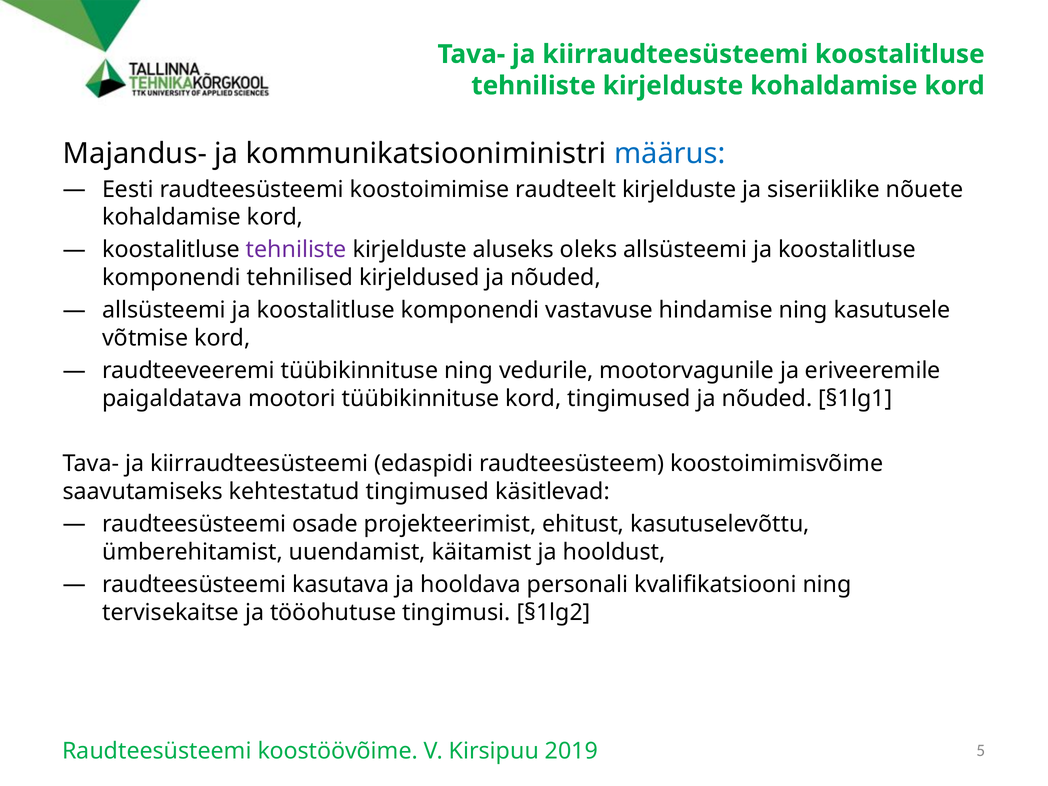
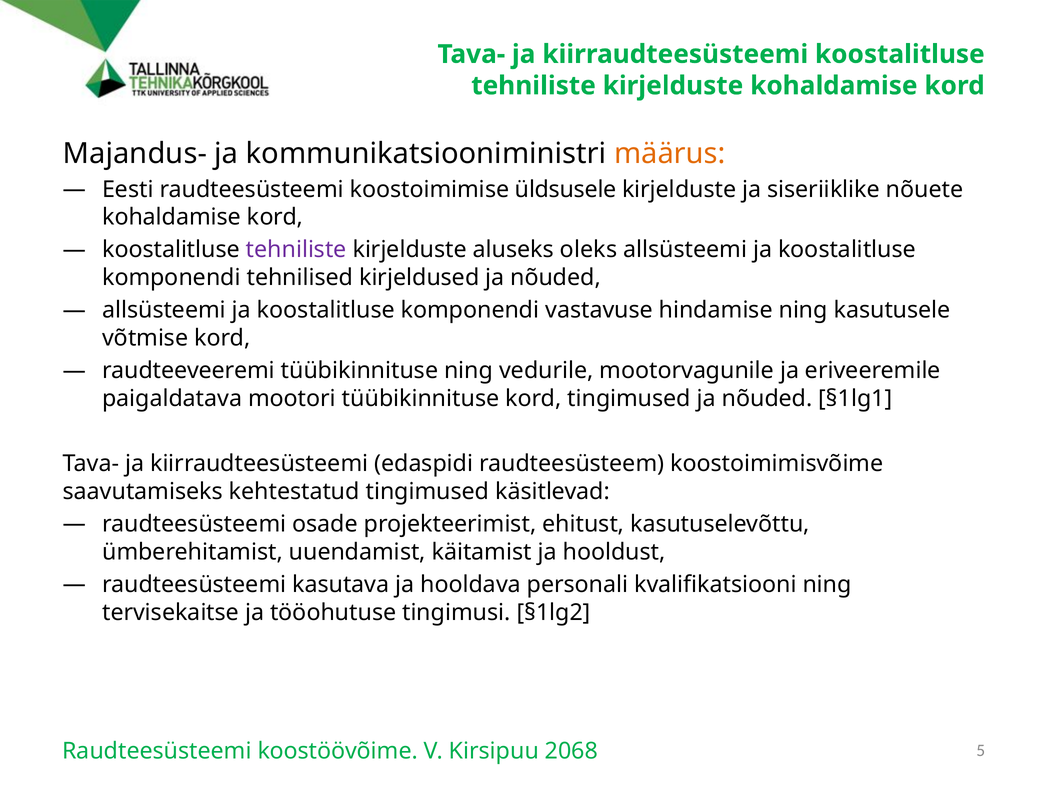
määrus colour: blue -> orange (670, 154)
raudteelt: raudteelt -> üldsusele (566, 189)
2019: 2019 -> 2068 (571, 751)
